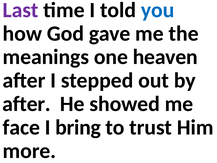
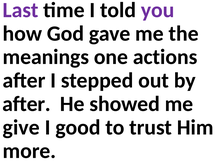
you colour: blue -> purple (158, 10)
heaven: heaven -> actions (165, 57)
face: face -> give (21, 127)
bring: bring -> good (78, 127)
